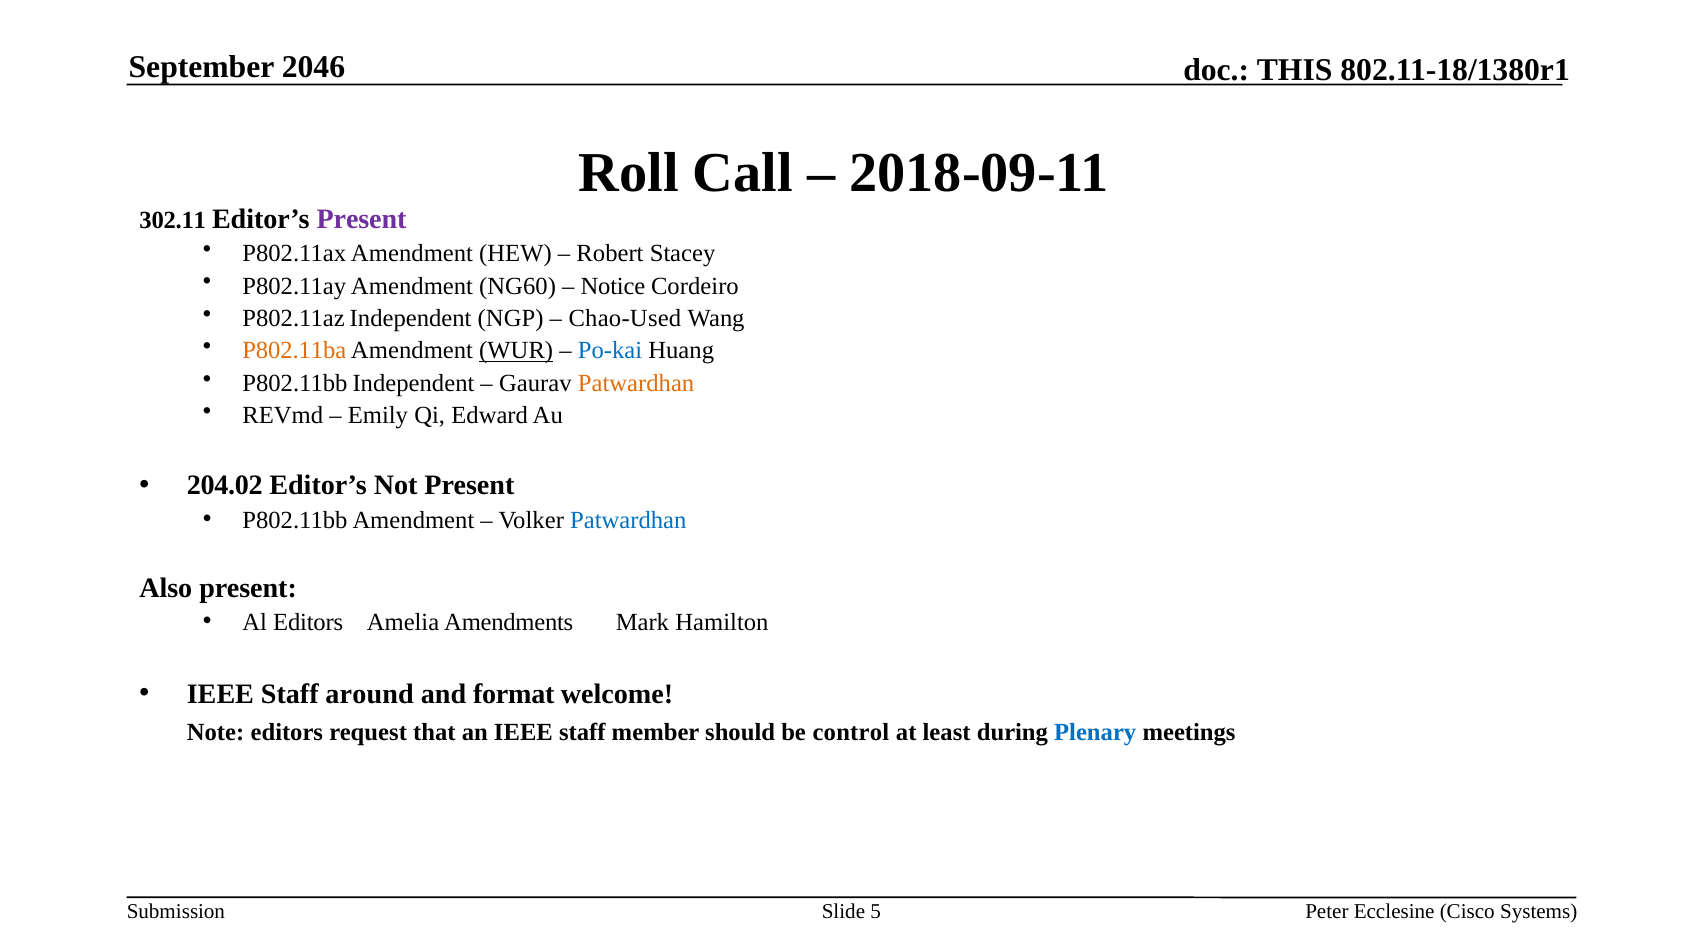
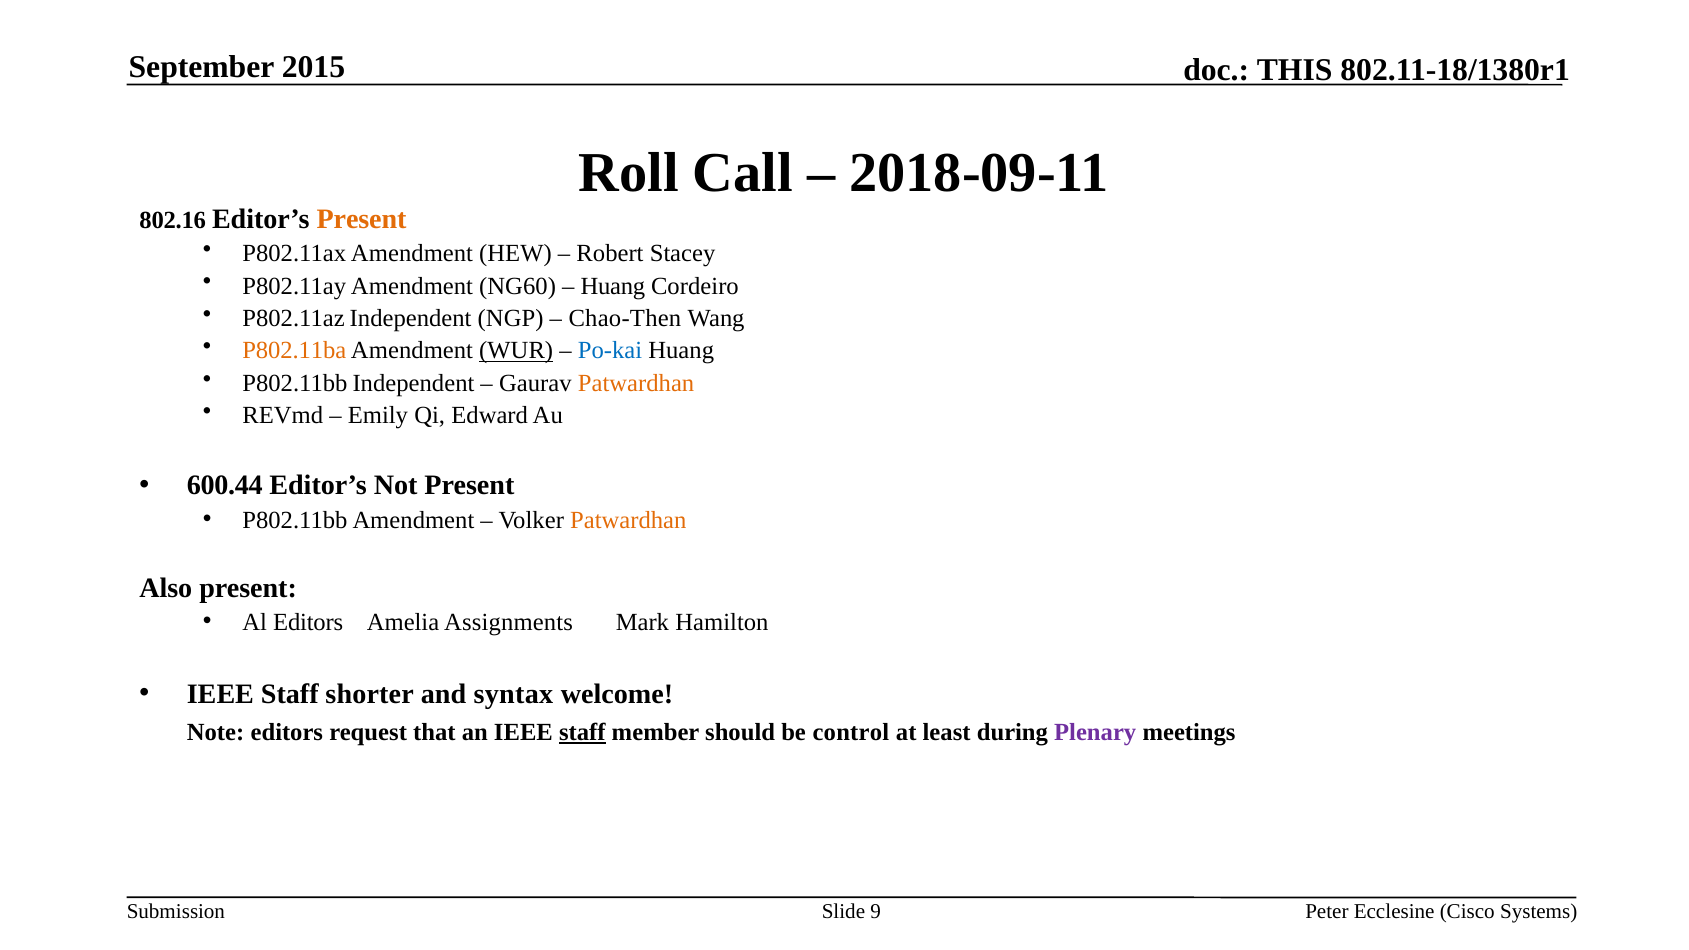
2046: 2046 -> 2015 (313, 67)
302.11: 302.11 -> 802.16 (173, 220)
Present colour: purple -> orange (362, 219)
Notice: Notice -> Huang (613, 286)
Chao-Used: Chao-Used -> Chao-Then (625, 318)
204.02: 204.02 -> 600.44 (225, 486)
Patwardhan colour: blue -> orange (628, 520)
Amendments: Amendments -> Assignments (509, 622)
around: around -> shorter (370, 694)
format: format -> syntax (513, 694)
staff underline: none -> present (582, 733)
Plenary colour: blue -> purple (1095, 733)
5: 5 -> 9 (876, 911)
